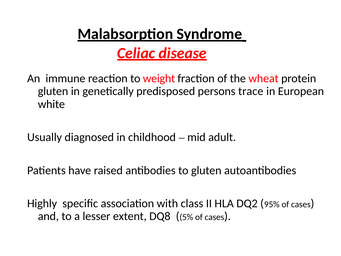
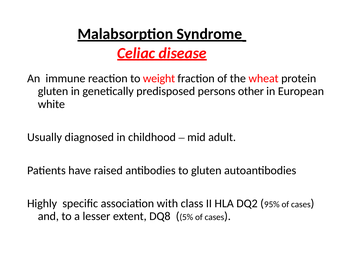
trace: trace -> other (251, 91)
